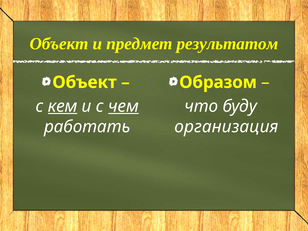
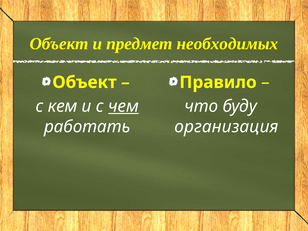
результатом: результатом -> необходимых (227, 44)
Образом: Образом -> Правило (218, 82)
кем underline: present -> none (63, 106)
